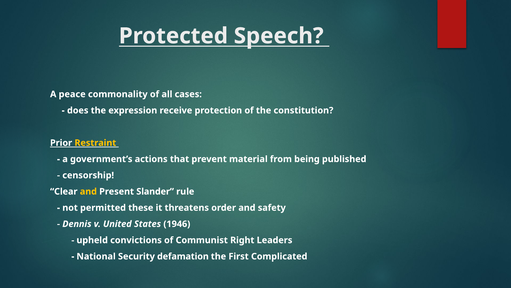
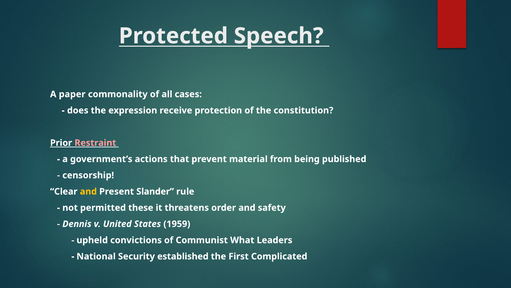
peace: peace -> paper (72, 94)
Restraint colour: yellow -> pink (95, 143)
1946: 1946 -> 1959 (177, 224)
Right: Right -> What (242, 240)
defamation: defamation -> established (183, 256)
